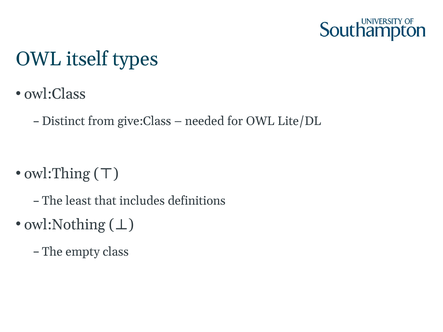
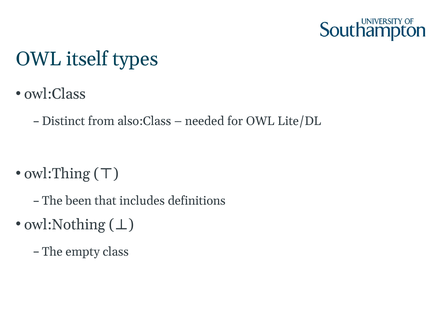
give:Class: give:Class -> also:Class (144, 121)
least: least -> been (79, 201)
